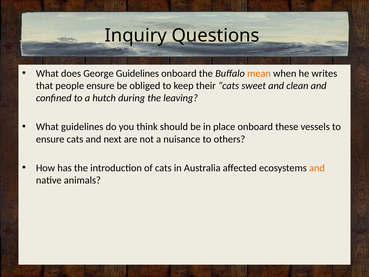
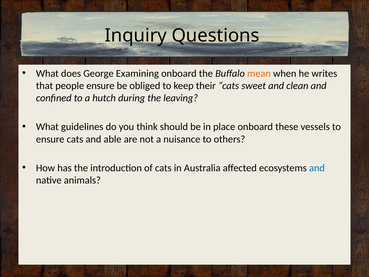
George Guidelines: Guidelines -> Examining (137, 73)
next: next -> able (113, 139)
and colour: orange -> blue (317, 168)
